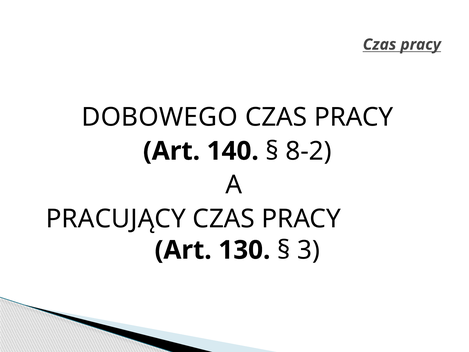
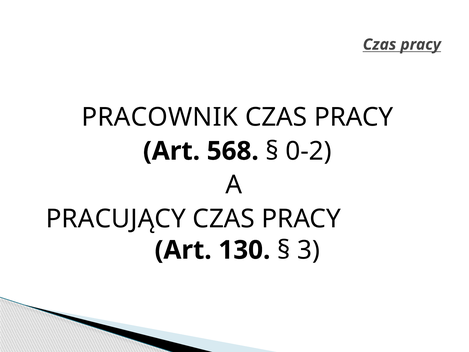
DOBOWEGO: DOBOWEGO -> PRACOWNIK (160, 117)
140: 140 -> 568 (233, 151)
8-2: 8-2 -> 0-2 (309, 151)
